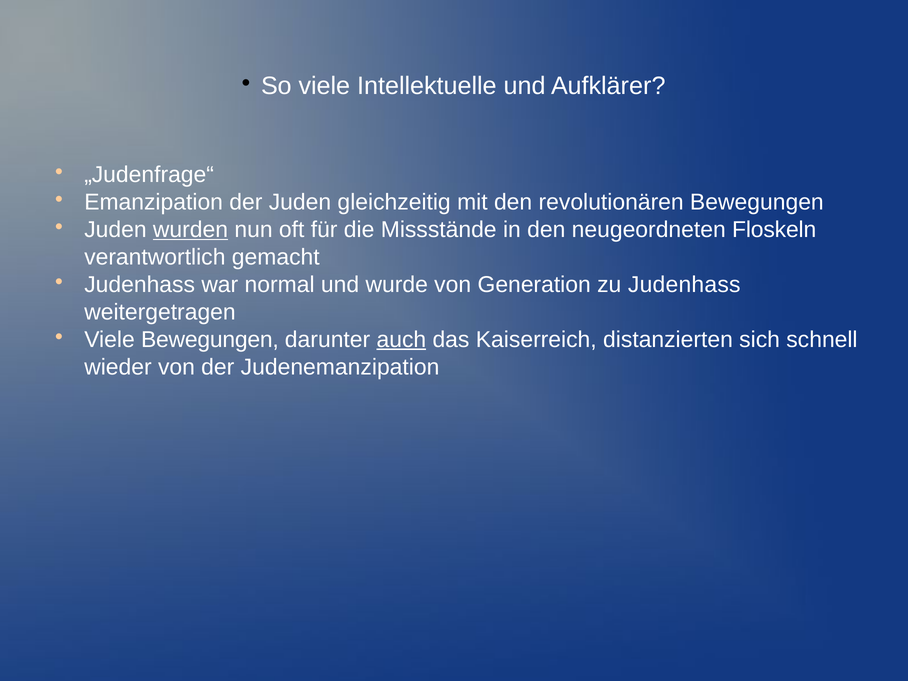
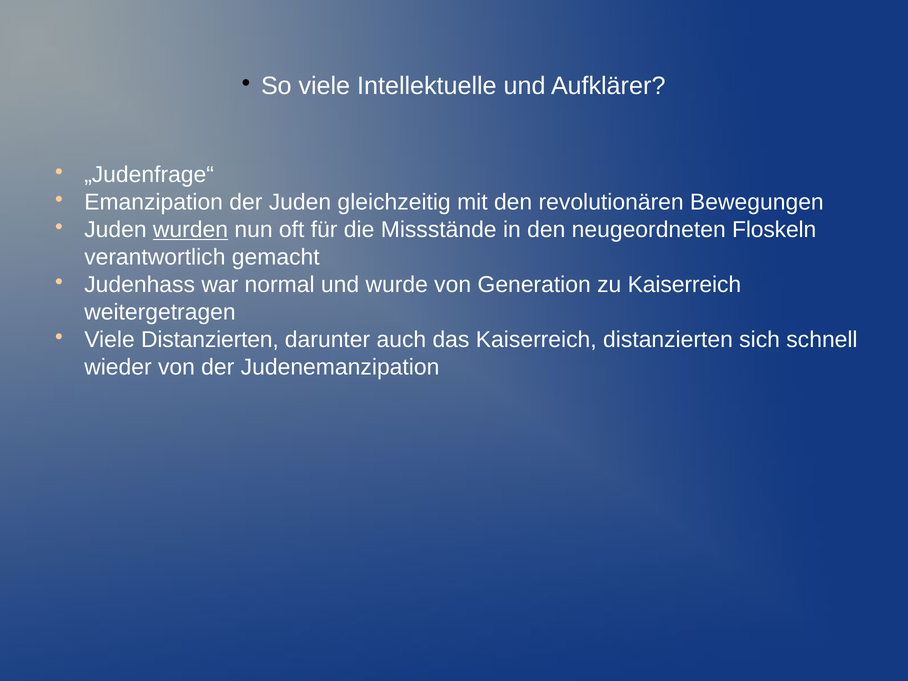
zu Judenhass: Judenhass -> Kaiserreich (684, 285)
Viele Bewegungen: Bewegungen -> Distanzierten (210, 339)
auch underline: present -> none (401, 339)
